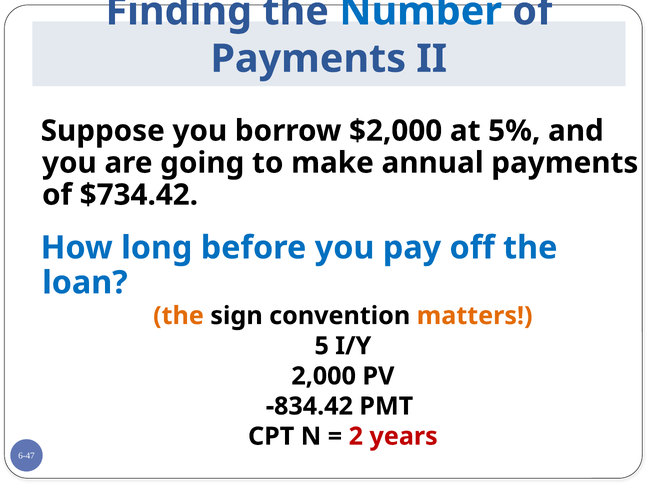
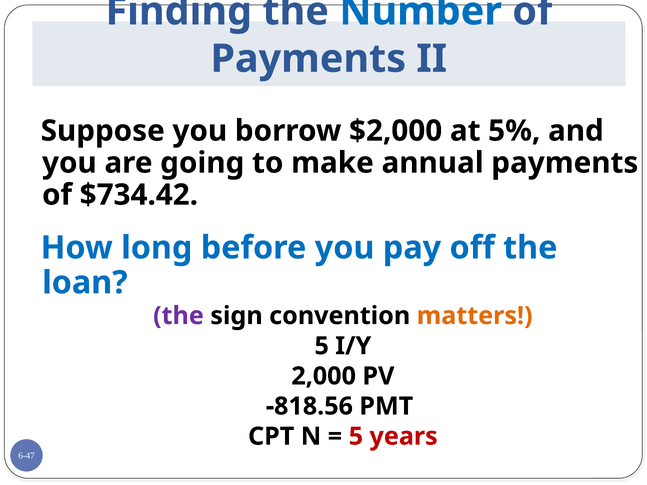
the colour: orange -> purple (178, 316)
-834.42: -834.42 -> -818.56 (309, 406)
2: 2 -> 5 (356, 437)
